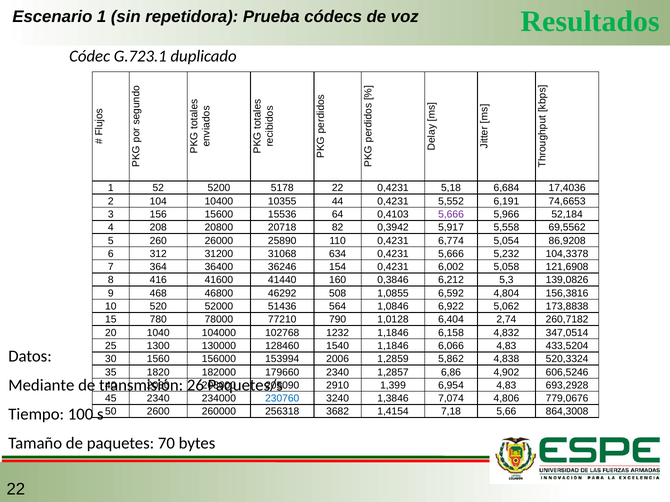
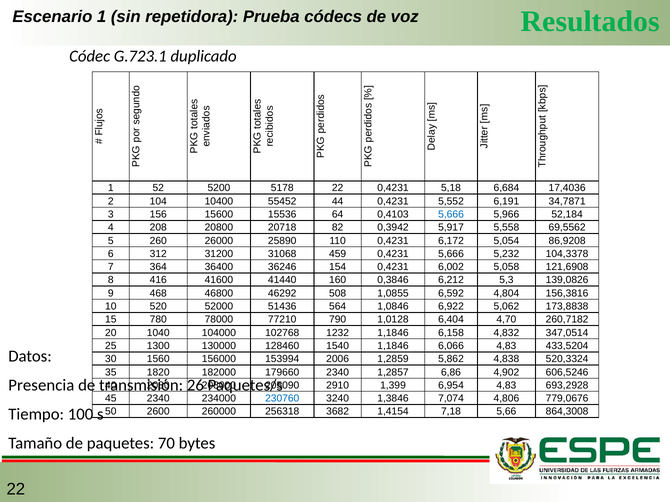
10355: 10355 -> 55452 (282, 201)
74,6653: 74,6653 -> 34,7871 (567, 201)
5,666 colour: purple -> blue (451, 215)
6,774: 6,774 -> 6,172 (451, 241)
634: 634 -> 459 (338, 254)
2,74: 2,74 -> 4,70 (506, 320)
Mediante: Mediante -> Presencia (41, 386)
